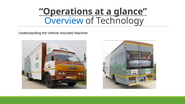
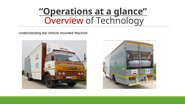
Overview colour: blue -> red (64, 21)
